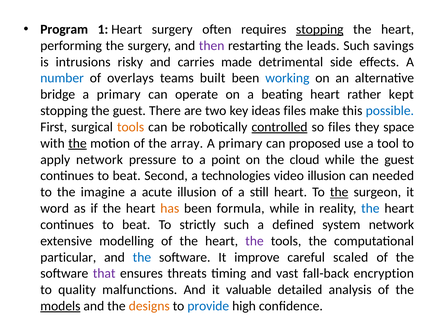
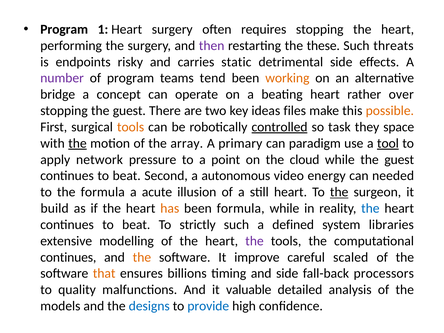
stopping underline: present -> none (320, 29)
leads: leads -> these (323, 46)
savings: savings -> threats (394, 46)
intrusions: intrusions -> endpoints (83, 62)
made: made -> static (236, 62)
number colour: blue -> purple (62, 78)
of overlays: overlays -> program (131, 78)
built: built -> tend (213, 78)
working colour: blue -> orange (287, 78)
primary: primary -> concept (119, 94)
kept: kept -> over (401, 94)
possible colour: blue -> orange (390, 111)
so files: files -> task (339, 127)
proposed: proposed -> paradigm (315, 143)
tool underline: none -> present (388, 143)
technologies: technologies -> autonomous (236, 176)
video illusion: illusion -> energy (327, 176)
the imagine: imagine -> formula (103, 192)
word: word -> build (55, 208)
system network: network -> libraries (391, 225)
particular: particular -> continues (68, 257)
the colour: blue -> orange (142, 257)
that colour: purple -> orange (104, 273)
threats: threats -> billions (187, 273)
and vast: vast -> side (287, 273)
encryption: encryption -> processors (384, 273)
models underline: present -> none (60, 306)
designs colour: orange -> blue (149, 306)
